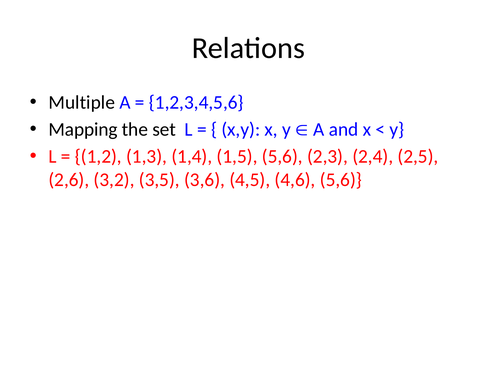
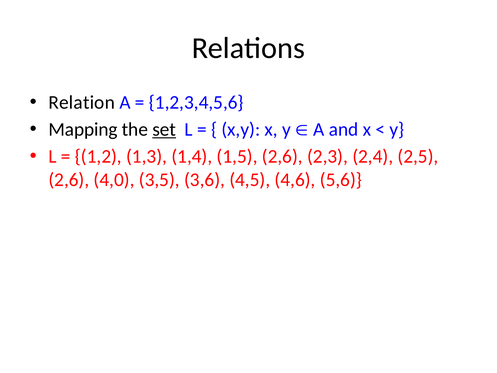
Multiple: Multiple -> Relation (82, 102)
set underline: none -> present (164, 129)
1,5 5,6: 5,6 -> 2,6 (282, 156)
3,2: 3,2 -> 4,0 (114, 180)
